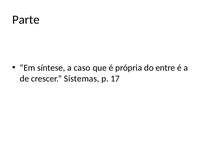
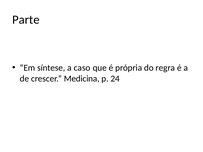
entre: entre -> regra (165, 68)
Sistemas: Sistemas -> Medicina (82, 79)
17: 17 -> 24 (115, 79)
